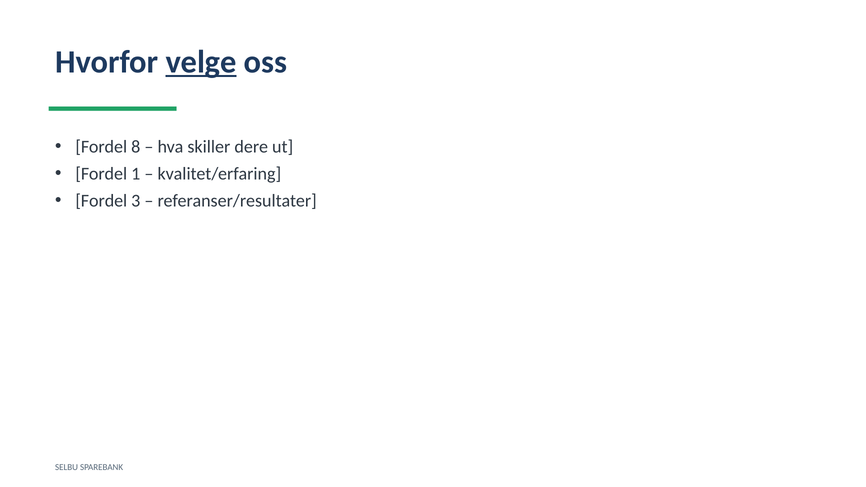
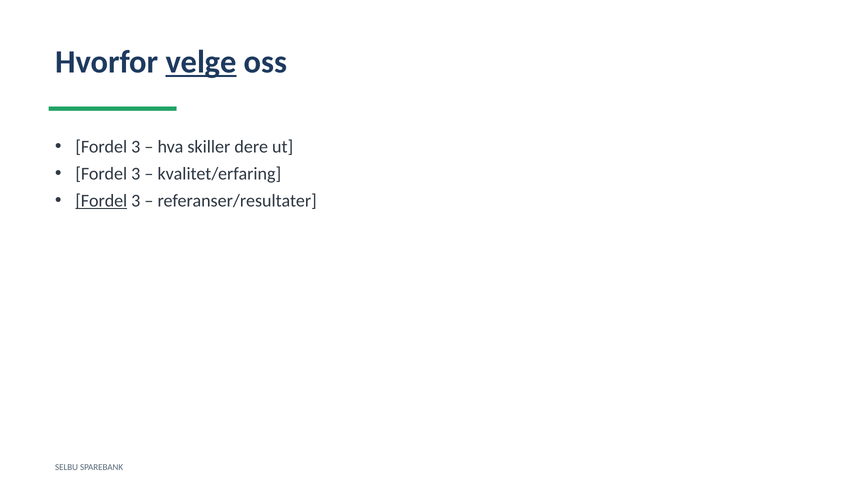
8: 8 -> 3 (136, 147)
1: 1 -> 3 (136, 174)
Fordel underline: none -> present (101, 201)
